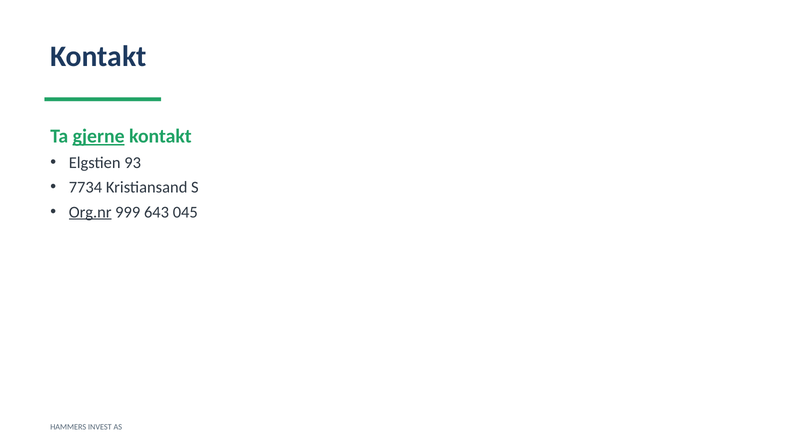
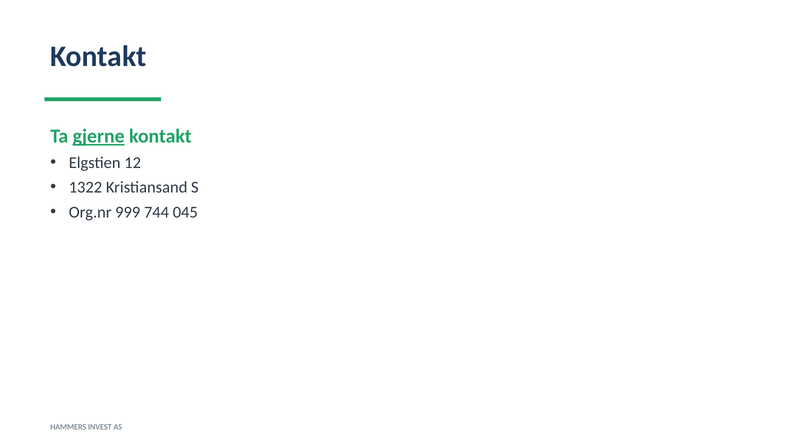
93: 93 -> 12 (133, 162)
7734: 7734 -> 1322 (85, 187)
Org.nr underline: present -> none (90, 212)
643: 643 -> 744 (157, 212)
